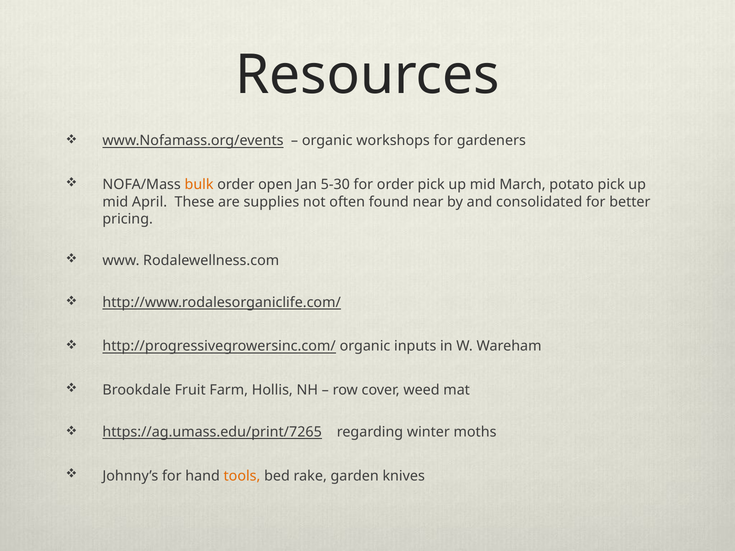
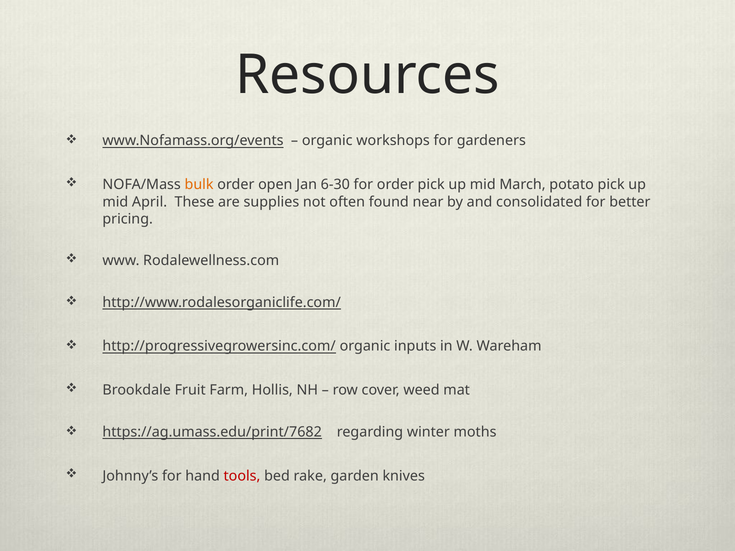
5-30: 5-30 -> 6-30 (335, 185)
https://ag.umass.edu/print/7265: https://ag.umass.edu/print/7265 -> https://ag.umass.edu/print/7682 (212, 432)
tools colour: orange -> red (242, 476)
